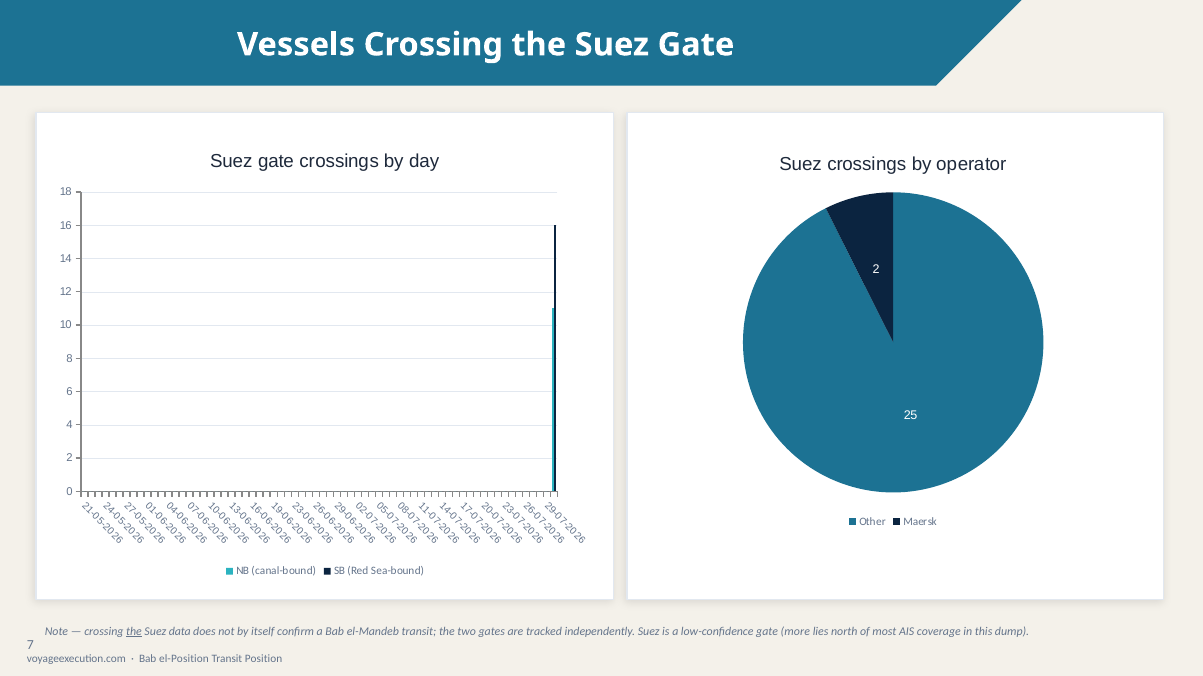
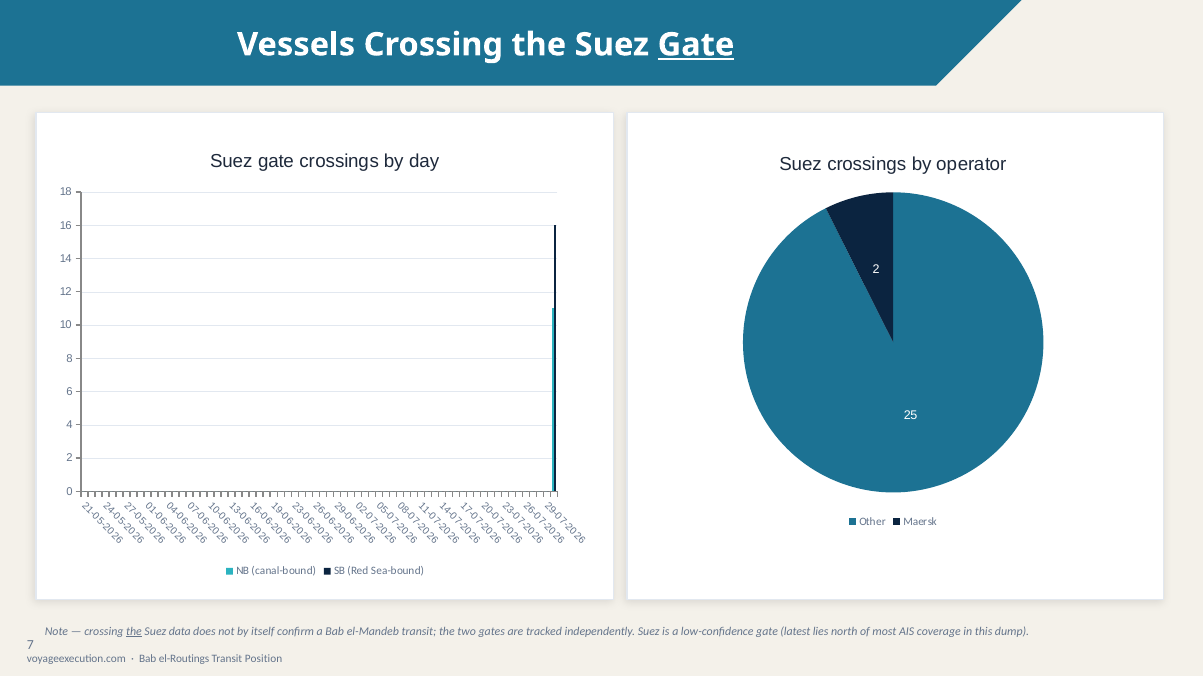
Gate underline: none -> present (696, 45)
more: more -> latest (795, 632)
el-Position: el-Position -> el-Routings (184, 660)
